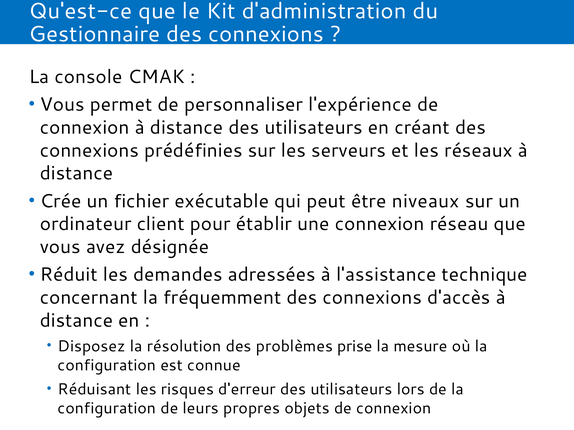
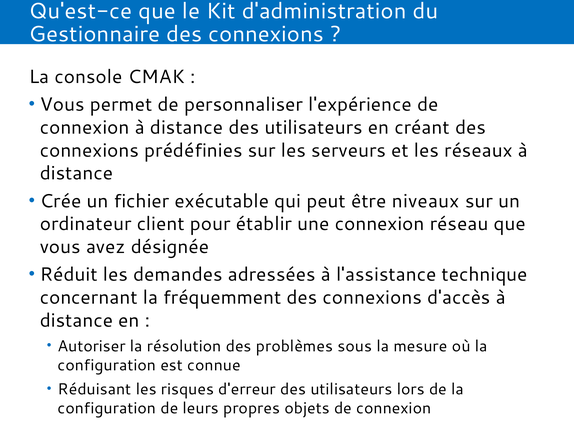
Disposez: Disposez -> Autoriser (92, 347)
prise: prise -> sous (355, 347)
